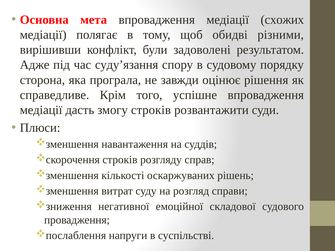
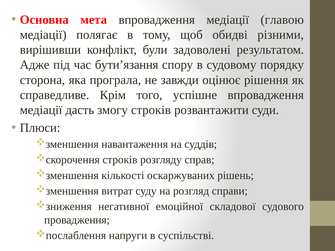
схожих: схожих -> главою (282, 20)
суду’язання: суду’язання -> бути’язання (127, 65)
